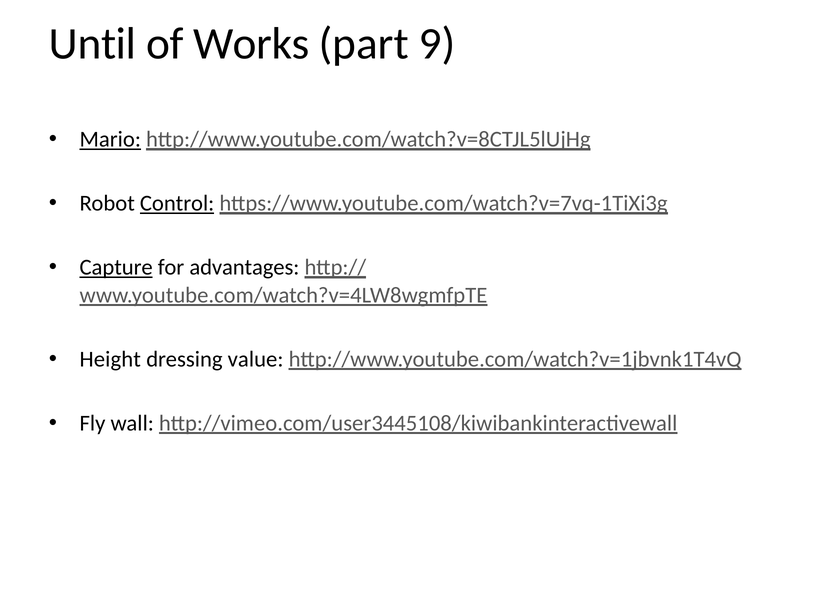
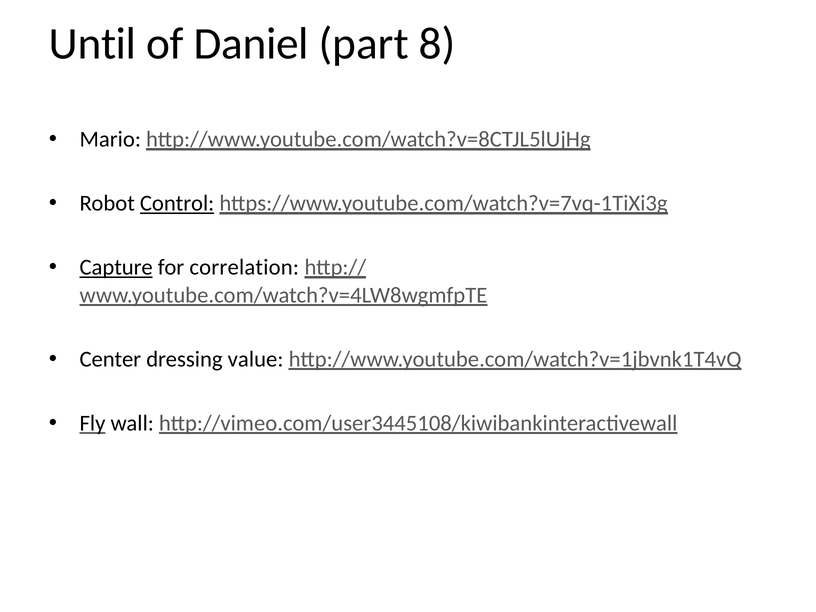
Works: Works -> Daniel (251, 44)
9: 9 -> 8 (437, 44)
Mario underline: present -> none (110, 139)
advantages: advantages -> correlation (244, 267)
Height: Height -> Center (110, 359)
Fly underline: none -> present (93, 423)
